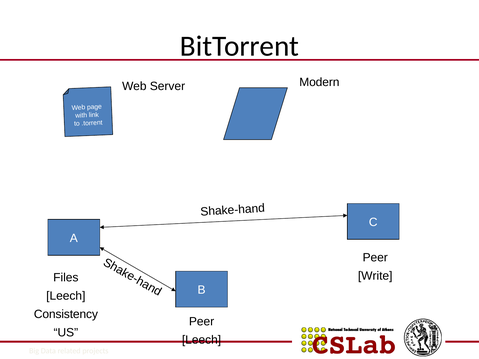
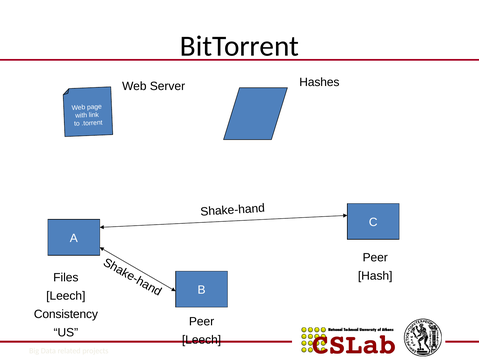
Modern: Modern -> Hashes (319, 82)
Write: Write -> Hash (375, 276)
